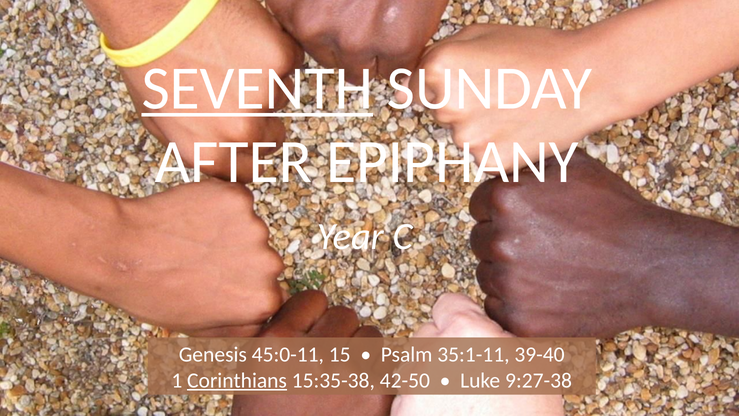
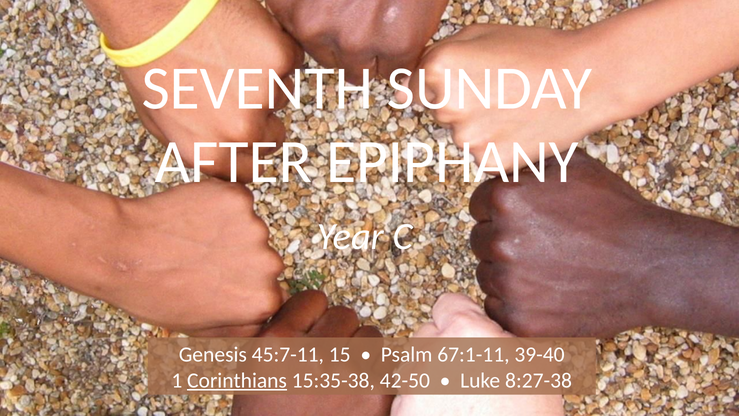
SEVENTH underline: present -> none (257, 88)
45:0-11: 45:0-11 -> 45:7-11 (288, 354)
35:1-11: 35:1-11 -> 67:1-11 (473, 354)
9:27-38: 9:27-38 -> 8:27-38 (539, 380)
